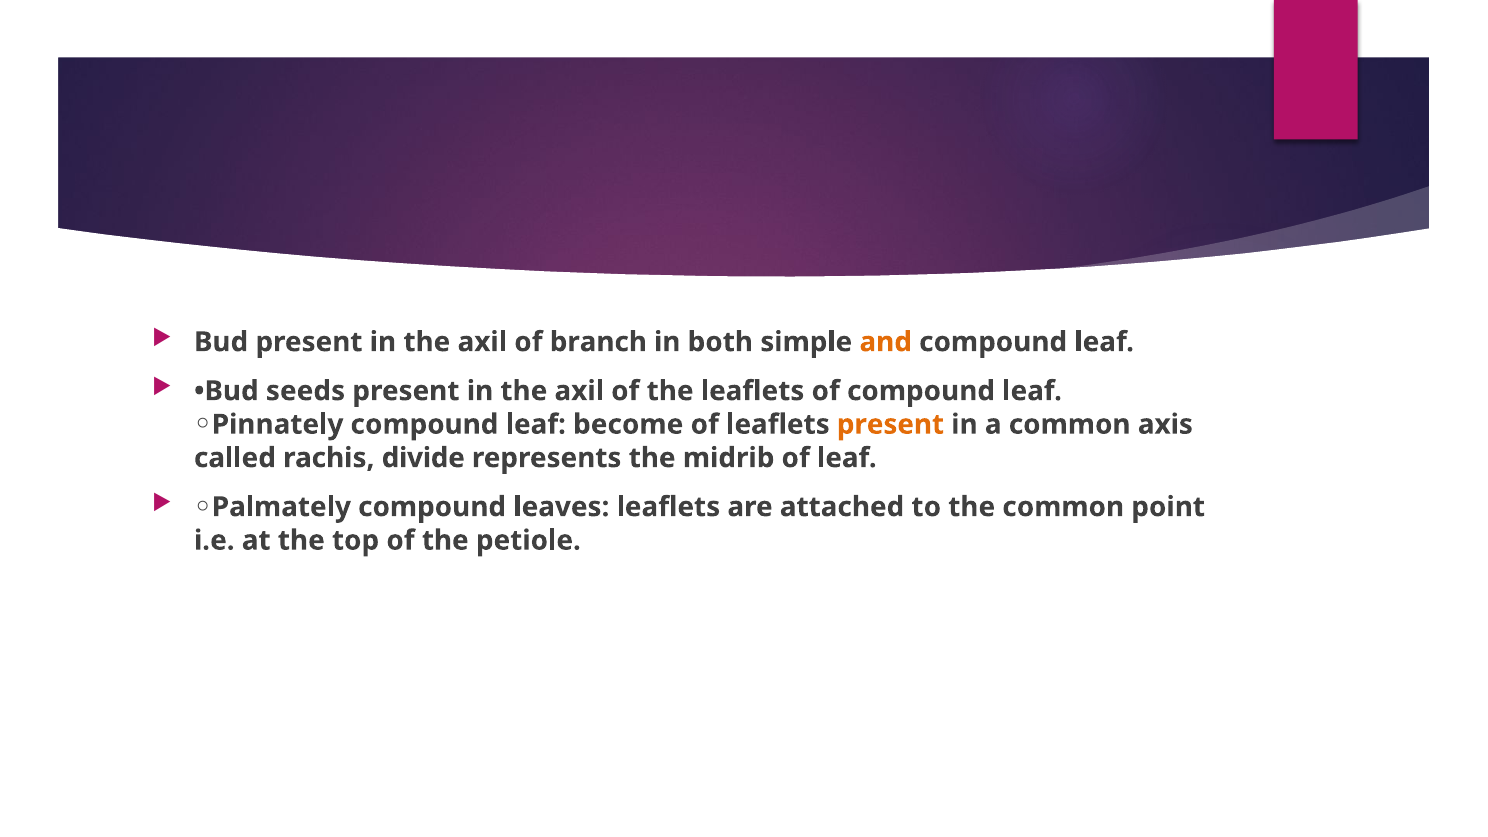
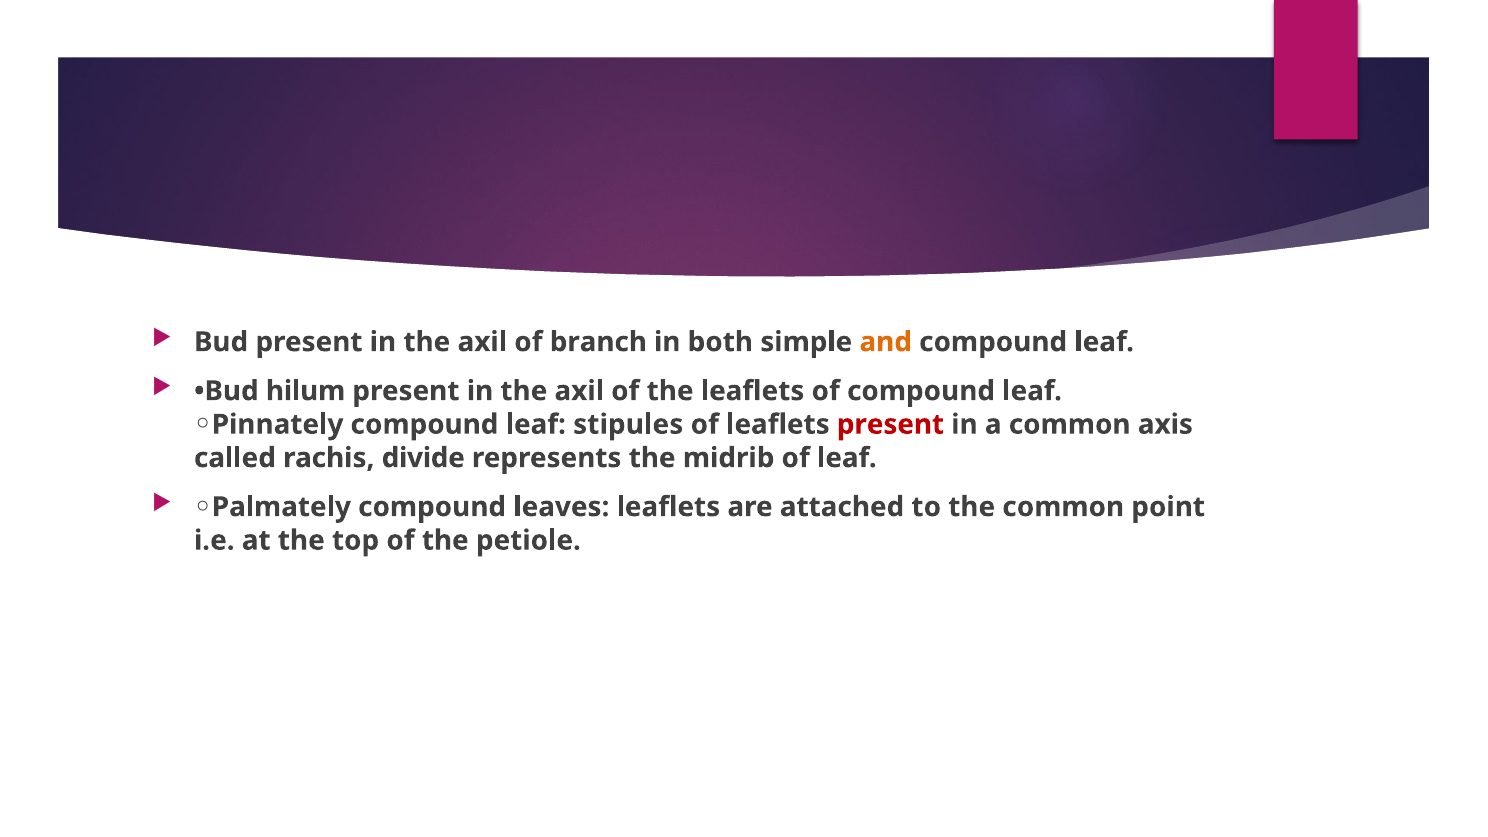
seeds: seeds -> hilum (306, 391)
become: become -> stipules (628, 424)
present colour: orange -> red (890, 424)
